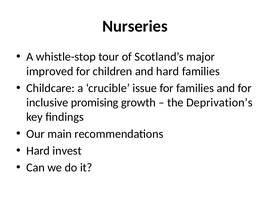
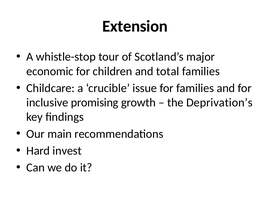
Nurseries: Nurseries -> Extension (135, 26)
improved: improved -> economic (50, 71)
and hard: hard -> total (168, 71)
